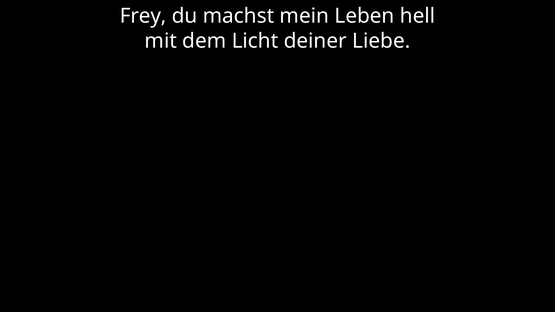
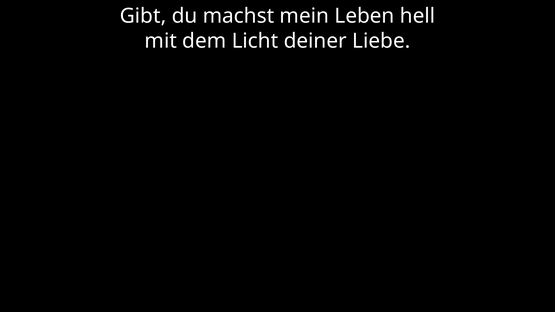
Frey: Frey -> Gibt (143, 16)
